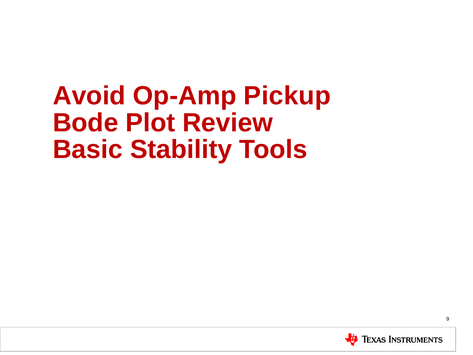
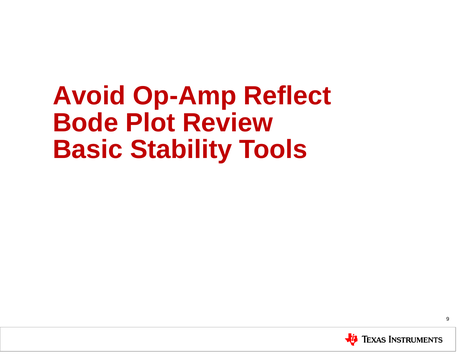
Pickup: Pickup -> Reflect (287, 96)
